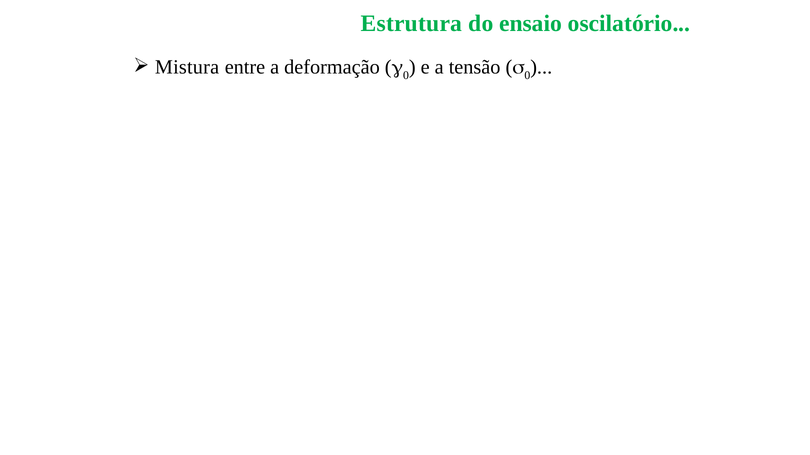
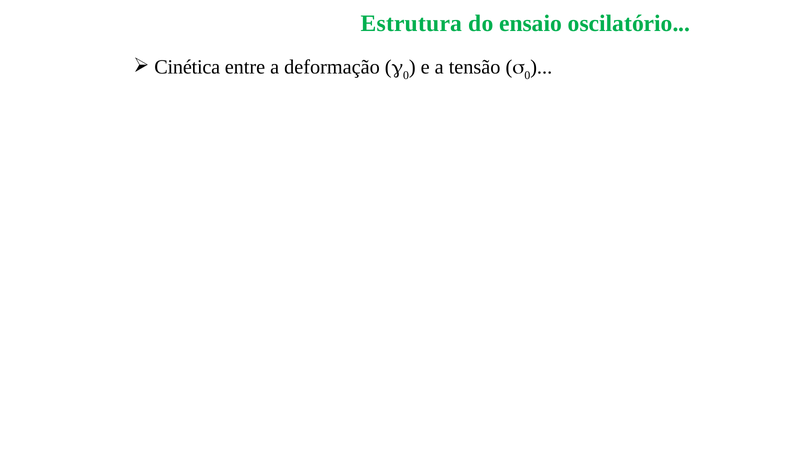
Mistura: Mistura -> Cinética (187, 67)
